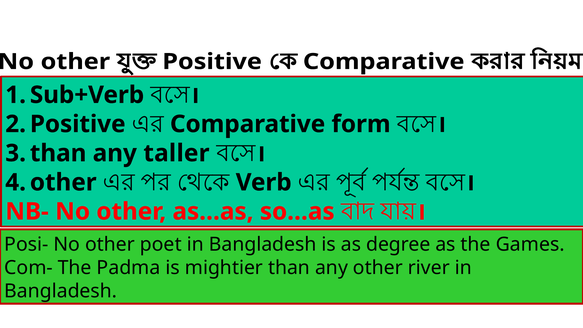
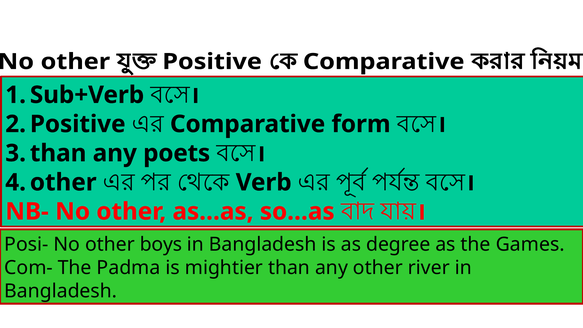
taller: taller -> poets (177, 153)
poet: poet -> boys (161, 245)
